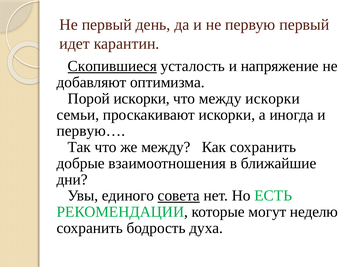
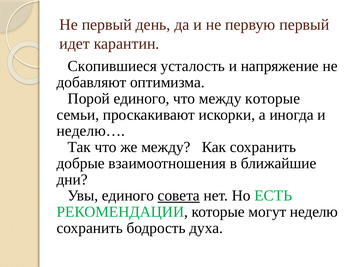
Скопившиеся underline: present -> none (112, 66)
Порой искорки: искорки -> единого (142, 99)
между искорки: искорки -> которые (273, 99)
первую…: первую… -> неделю… (91, 131)
